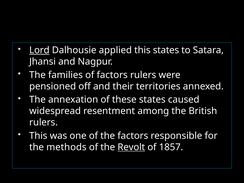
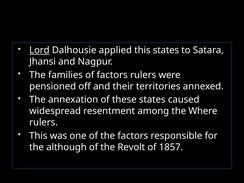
British: British -> Where (203, 111)
methods: methods -> although (66, 147)
Revolt underline: present -> none (131, 147)
